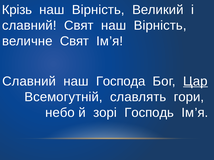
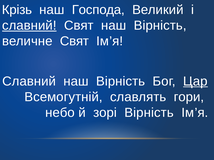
Вірність: Вірність -> Господа (98, 10)
славний underline: none -> present (29, 26)
Славний наш Господа: Господа -> Вірність (121, 81)
зорі Господь: Господь -> Вірність (149, 113)
